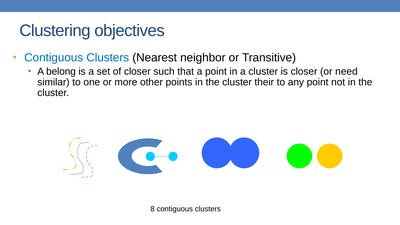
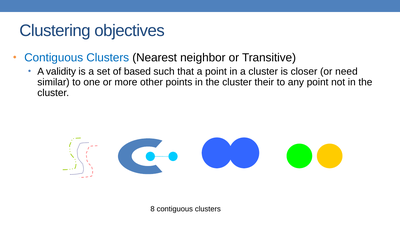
belong: belong -> validity (61, 71)
of closer: closer -> based (137, 71)
